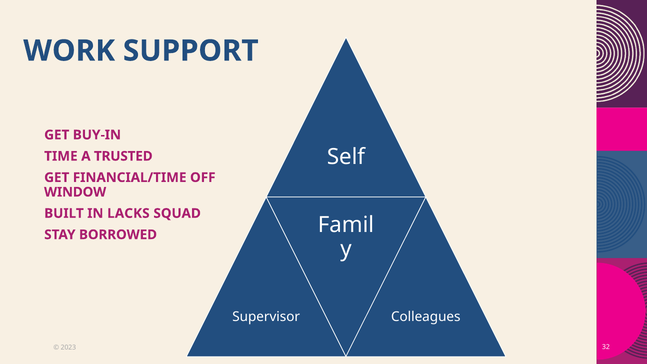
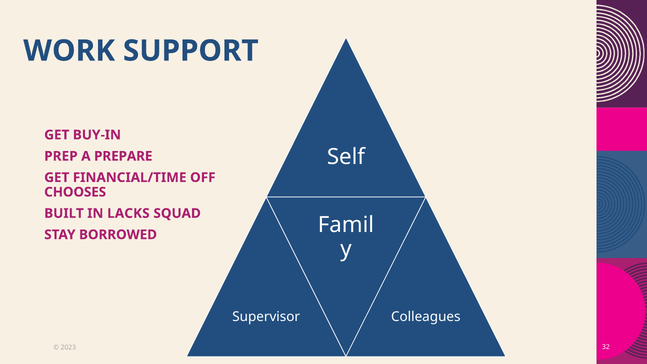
TIME: TIME -> PREP (61, 156)
TRUSTED: TRUSTED -> PREPARE (123, 156)
WINDOW: WINDOW -> CHOOSES (75, 192)
